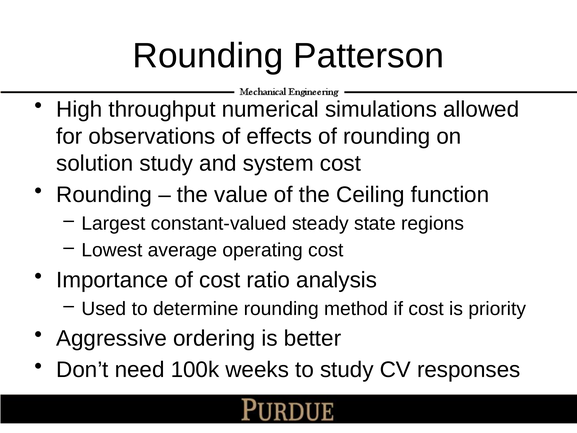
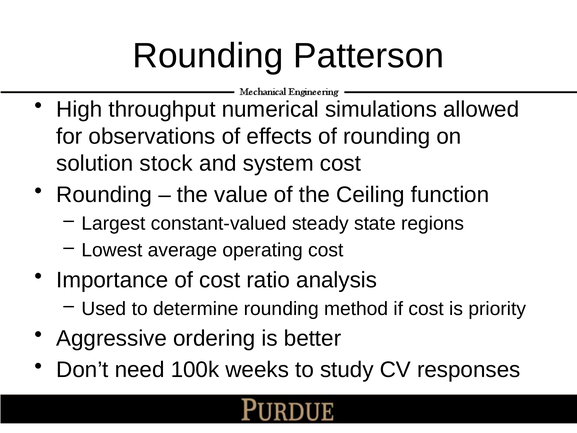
solution study: study -> stock (166, 163)
